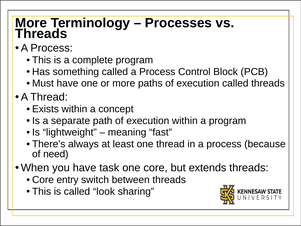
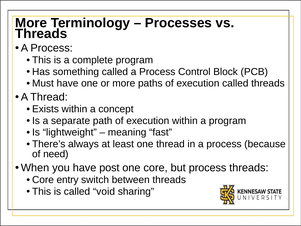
task: task -> post (109, 168)
but extends: extends -> process (208, 168)
look: look -> void (104, 191)
